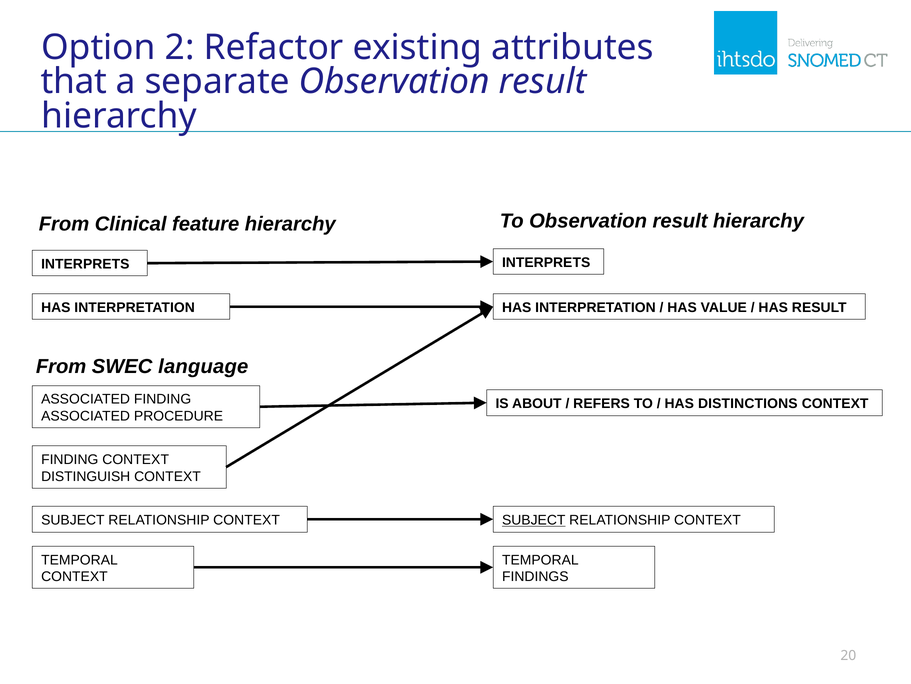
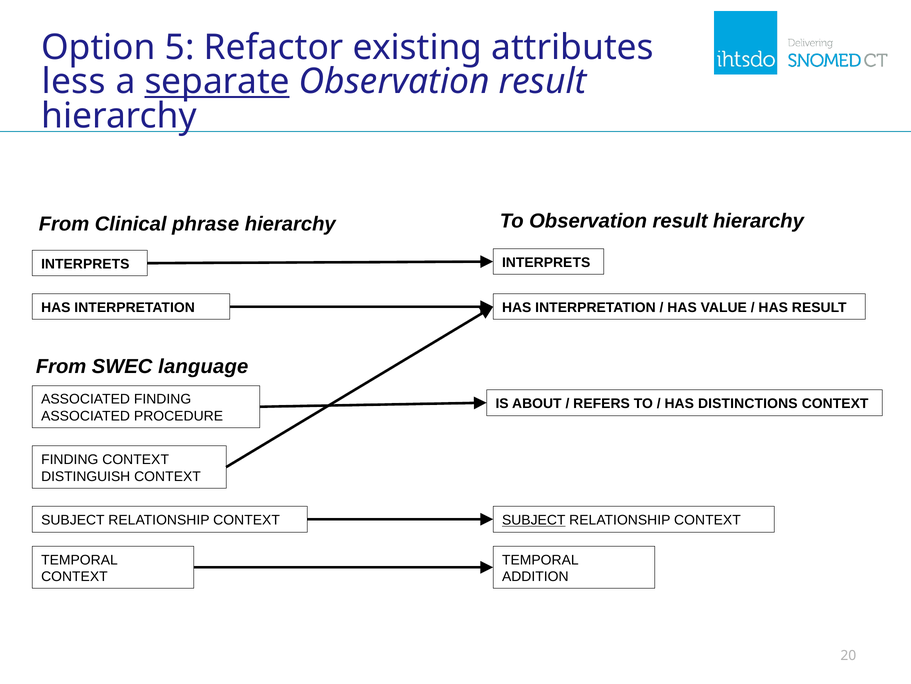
2: 2 -> 5 (180, 48)
that: that -> less (74, 82)
separate underline: none -> present (217, 82)
feature: feature -> phrase (206, 224)
FINDINGS: FINDINGS -> ADDITION (535, 576)
